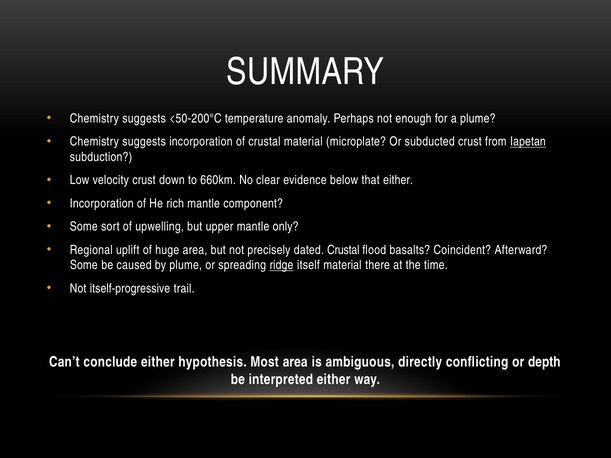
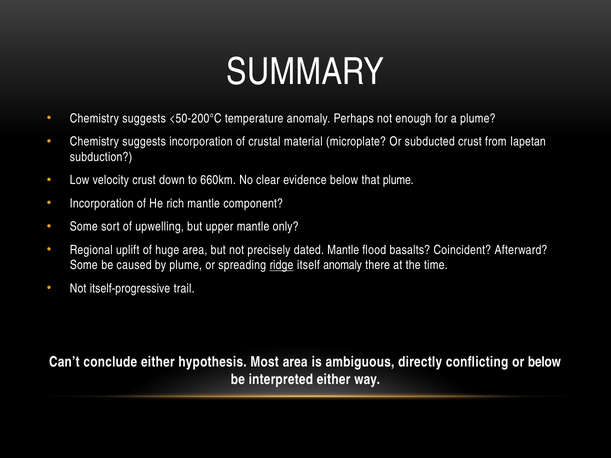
Iapetan underline: present -> none (528, 142)
that either: either -> plume (398, 180)
dated Crustal: Crustal -> Mantle (343, 250)
itself material: material -> anomaly (343, 265)
or depth: depth -> below (544, 362)
